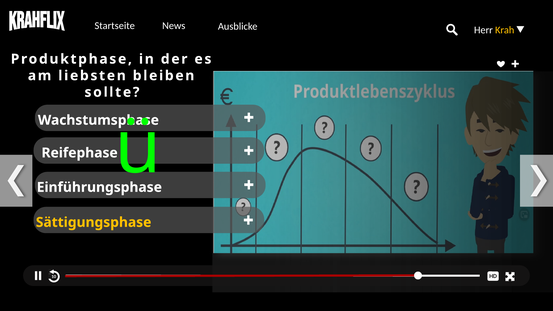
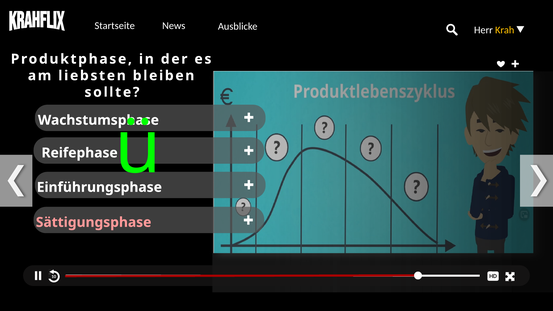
Sättigungsphase colour: yellow -> pink (94, 222)
